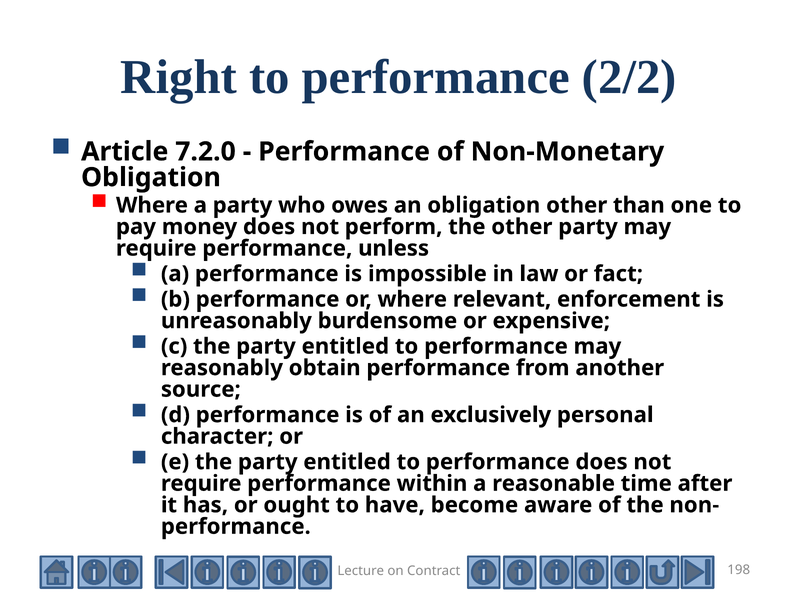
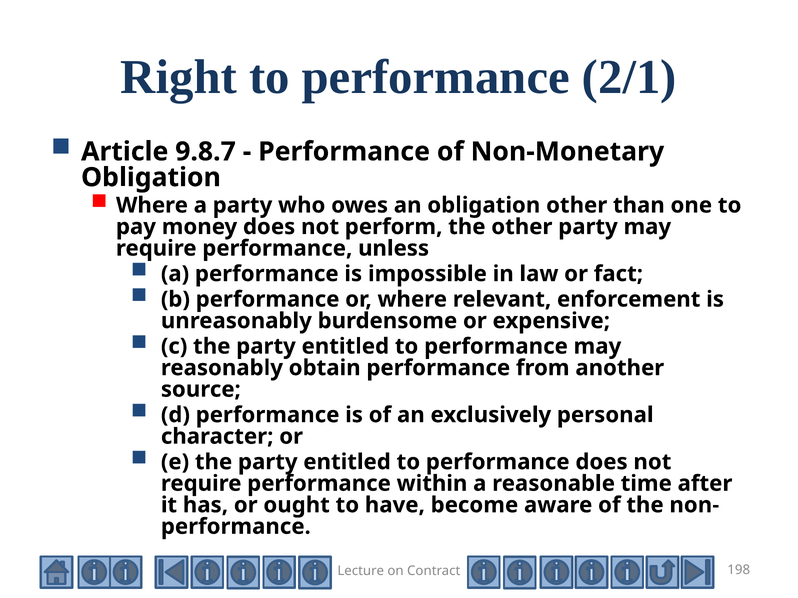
2/2: 2/2 -> 2/1 (629, 77)
7.2.0: 7.2.0 -> 9.8.7 (205, 152)
